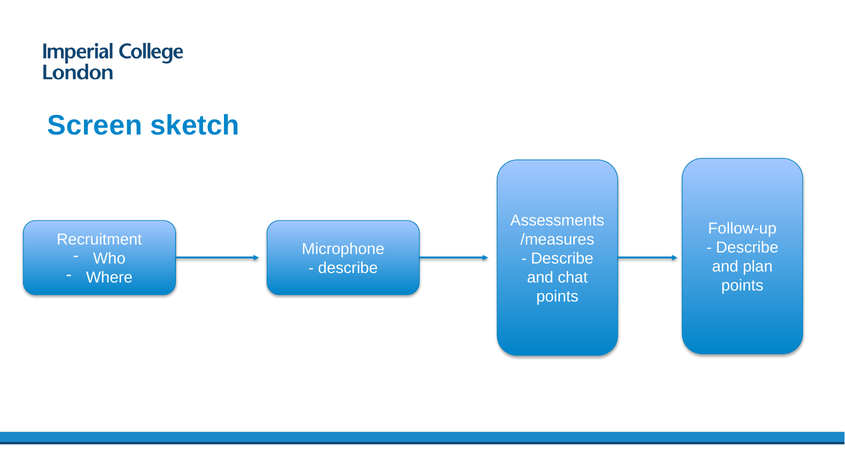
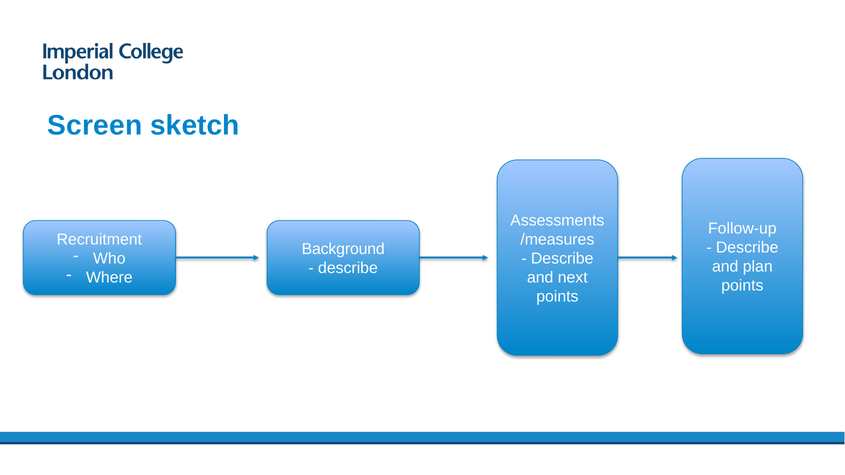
Microphone: Microphone -> Background (343, 249)
chat: chat -> next (573, 278)
